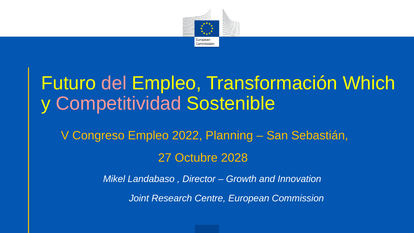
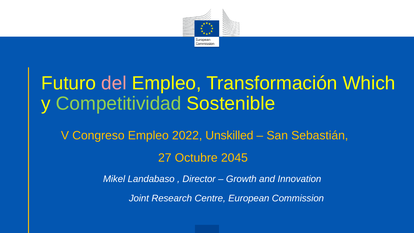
Competitividad colour: pink -> light green (119, 104)
Planning: Planning -> Unskilled (229, 135)
2028: 2028 -> 2045 (234, 158)
